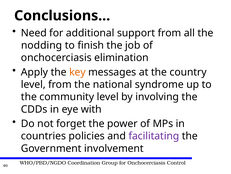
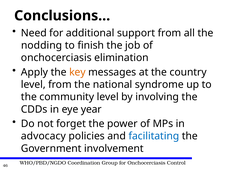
with: with -> year (91, 109)
countries: countries -> advocacy (43, 136)
facilitating colour: purple -> blue (154, 136)
